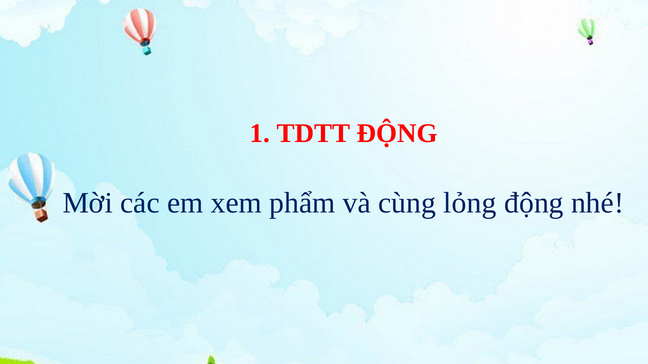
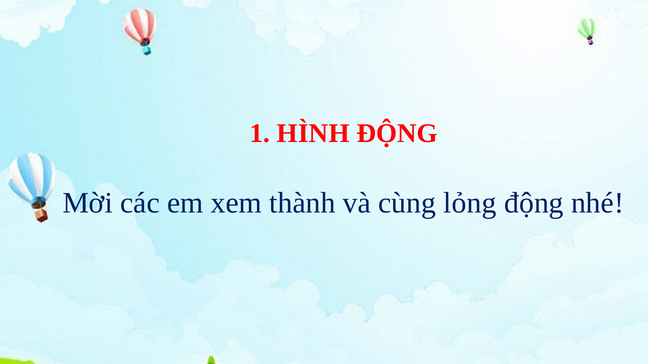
TDTT: TDTT -> HÌNH (313, 134)
phẩm: phẩm -> thành (302, 203)
